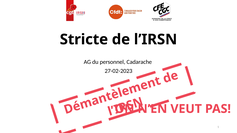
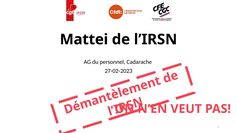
Stricte: Stricte -> Mattei (84, 40)
